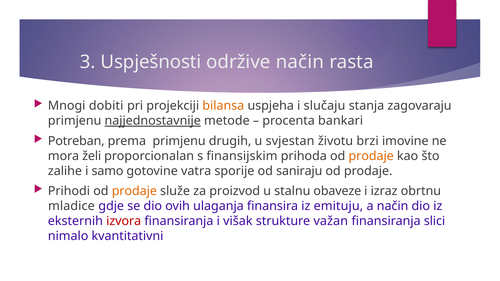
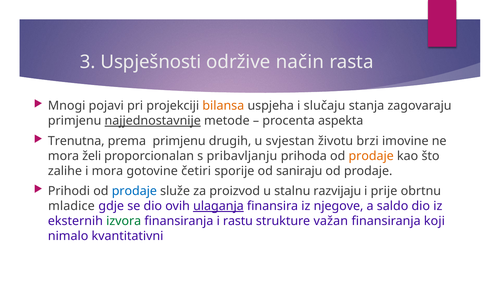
dobiti: dobiti -> pojavi (106, 106)
bankari: bankari -> aspekta (341, 121)
Potreban: Potreban -> Trenutna (76, 141)
finansijskim: finansijskim -> pribavljanju (242, 156)
i samo: samo -> mora (107, 171)
vatra: vatra -> četiri (196, 171)
prodaje colour: orange -> blue (134, 191)
obaveze: obaveze -> razvijaju (337, 191)
izraz: izraz -> prije (384, 191)
ulaganja underline: none -> present (218, 206)
emituju: emituju -> njegove (339, 206)
a način: način -> saldo (393, 206)
izvora colour: red -> green (124, 221)
višak: višak -> rastu (238, 221)
slici: slici -> koji (434, 221)
